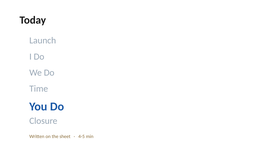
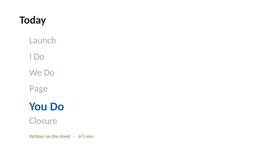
Time: Time -> Page (39, 89)
